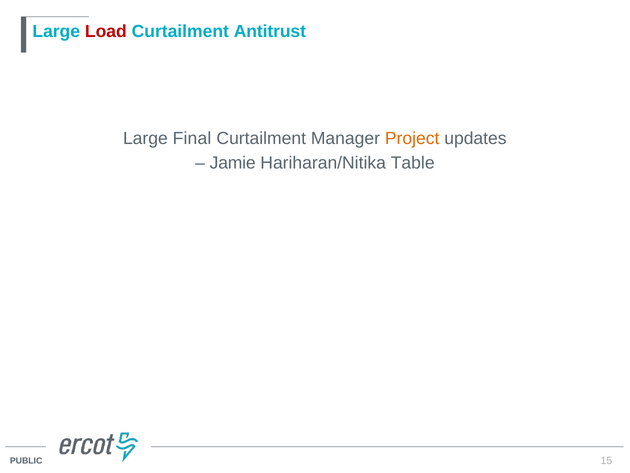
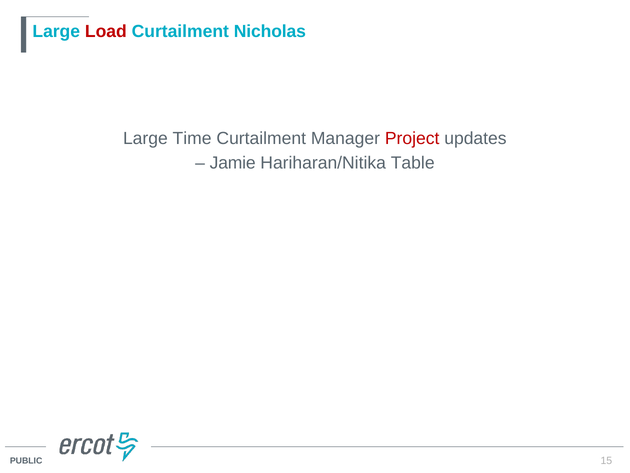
Antitrust: Antitrust -> Nicholas (270, 32)
Final: Final -> Time (192, 138)
Project colour: orange -> red (412, 138)
